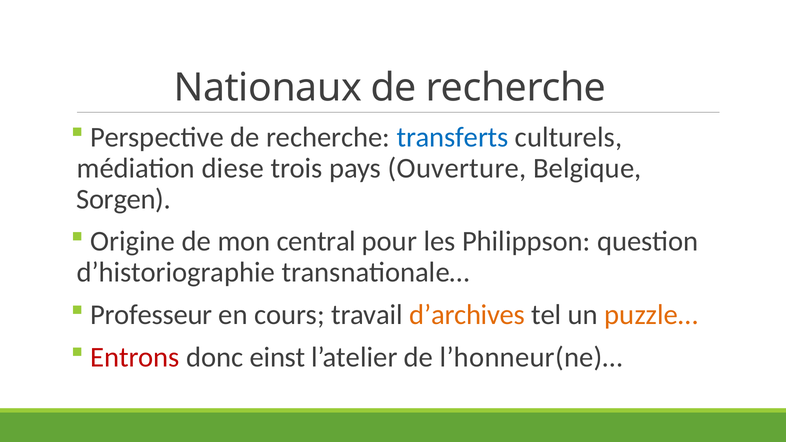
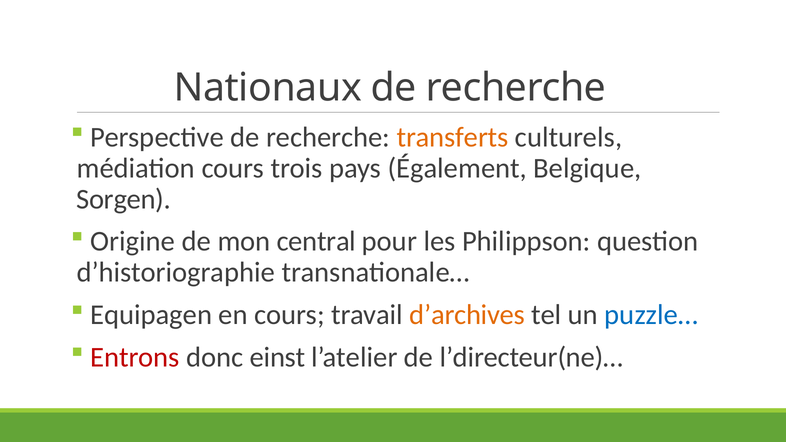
transferts colour: blue -> orange (453, 137)
médiation diese: diese -> cours (233, 168)
Ouverture: Ouverture -> Également (457, 168)
Professeur: Professeur -> Equipagen (151, 315)
puzzle… colour: orange -> blue (651, 315)
l’honneur(ne)…: l’honneur(ne)… -> l’directeur(ne)… (531, 357)
